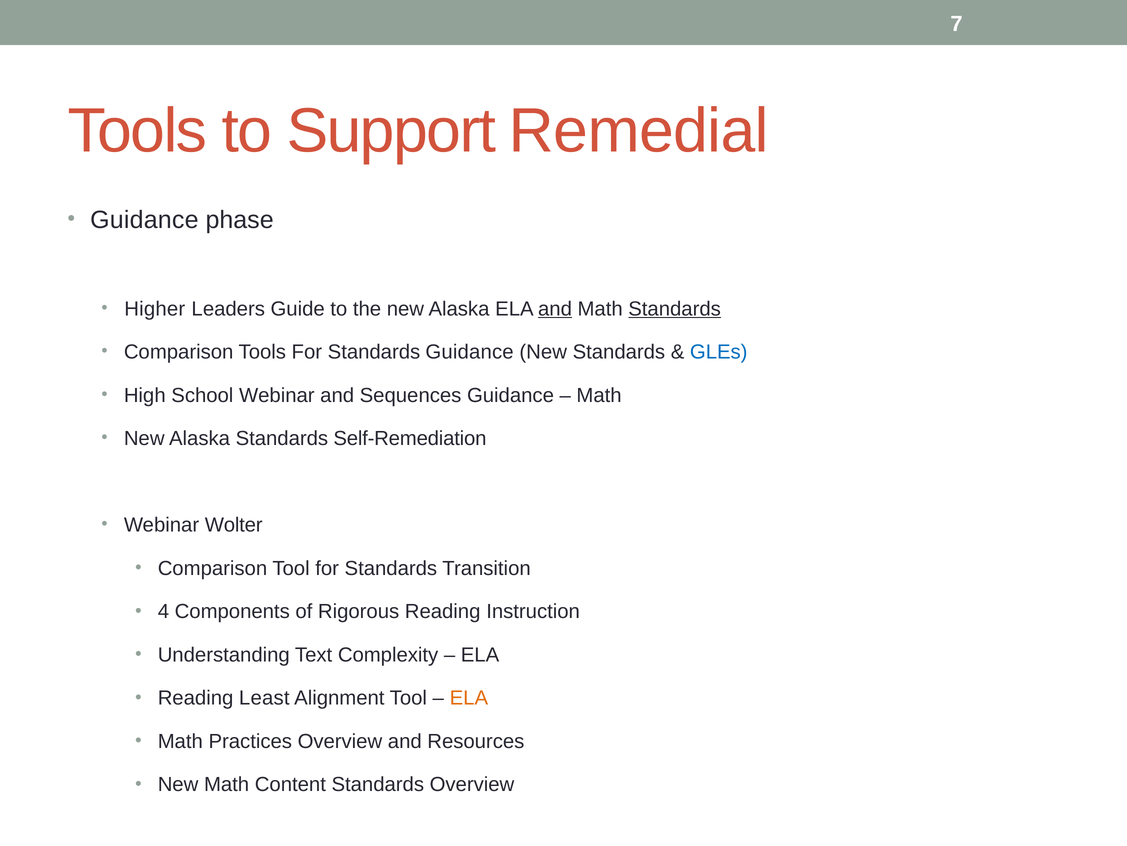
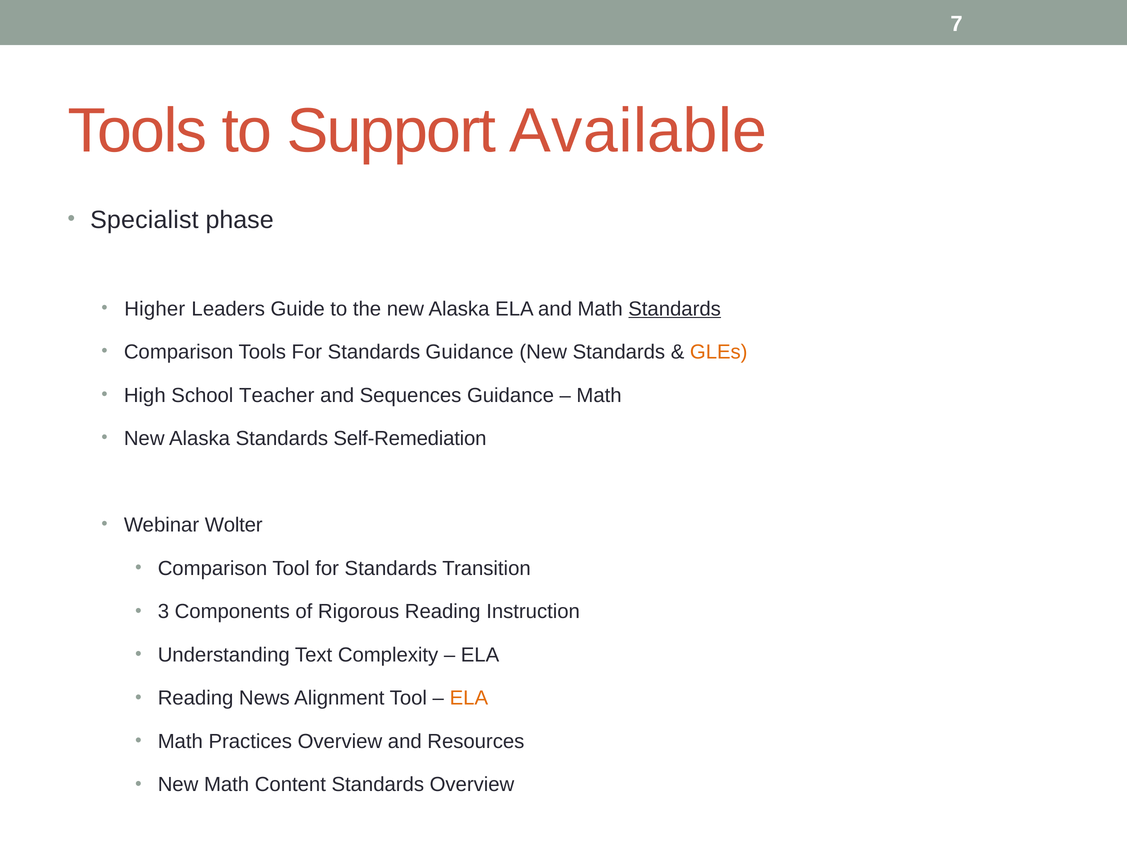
Remedial: Remedial -> Available (638, 131)
Guidance: Guidance -> Specialist (144, 220)
and underline: present -> none (555, 309)
GLEs colour: blue -> orange (719, 352)
School Webinar: Webinar -> Teacher (277, 395)
4: 4 -> 3 (163, 611)
Least: Least -> News (264, 697)
